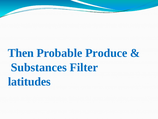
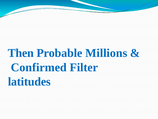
Produce: Produce -> Millions (106, 53)
Substances: Substances -> Confirmed (39, 67)
